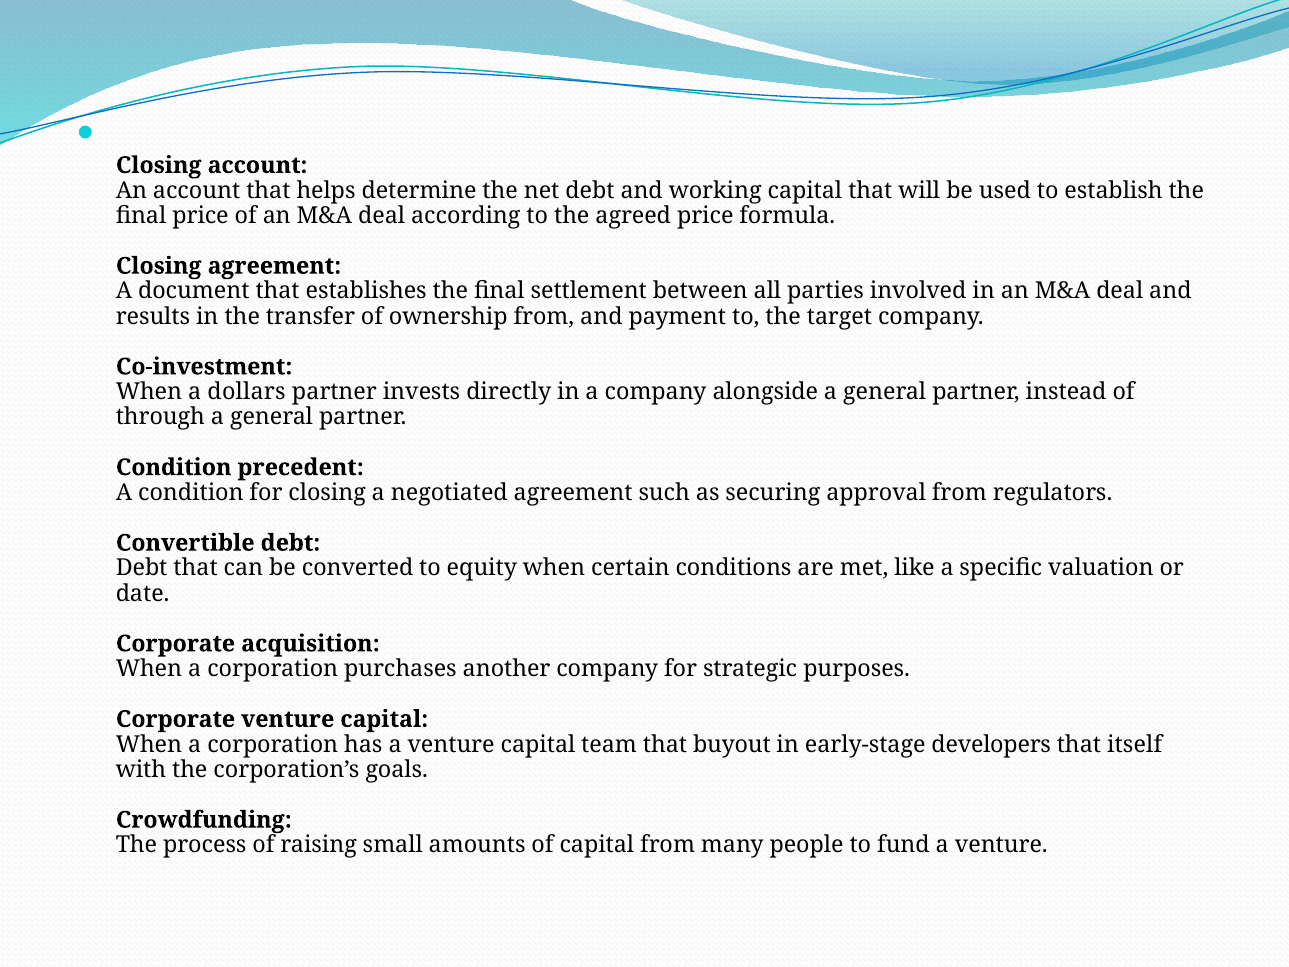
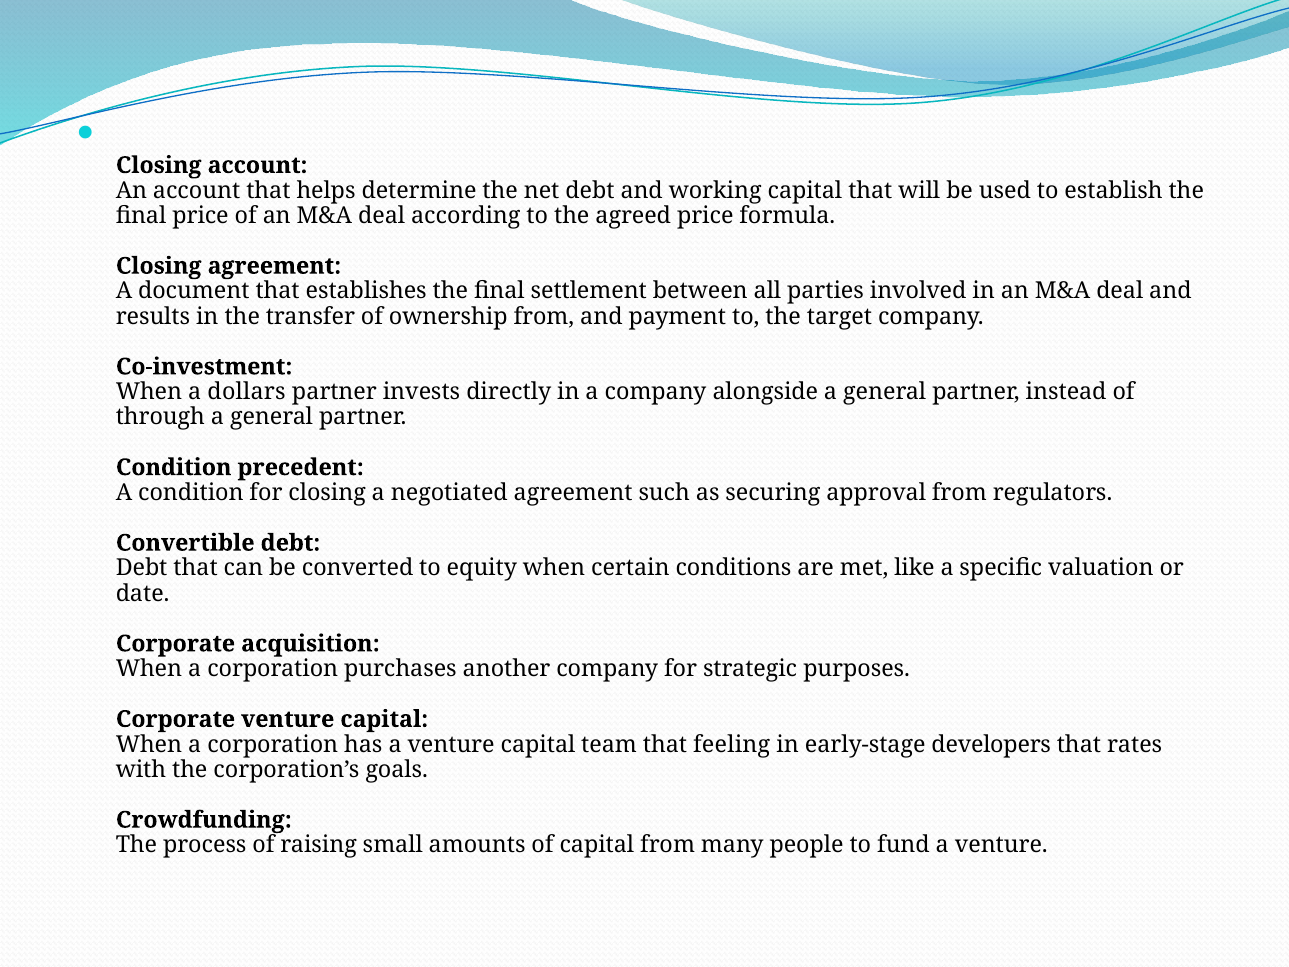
buyout: buyout -> feeling (732, 744)
itself: itself -> rates (1135, 744)
